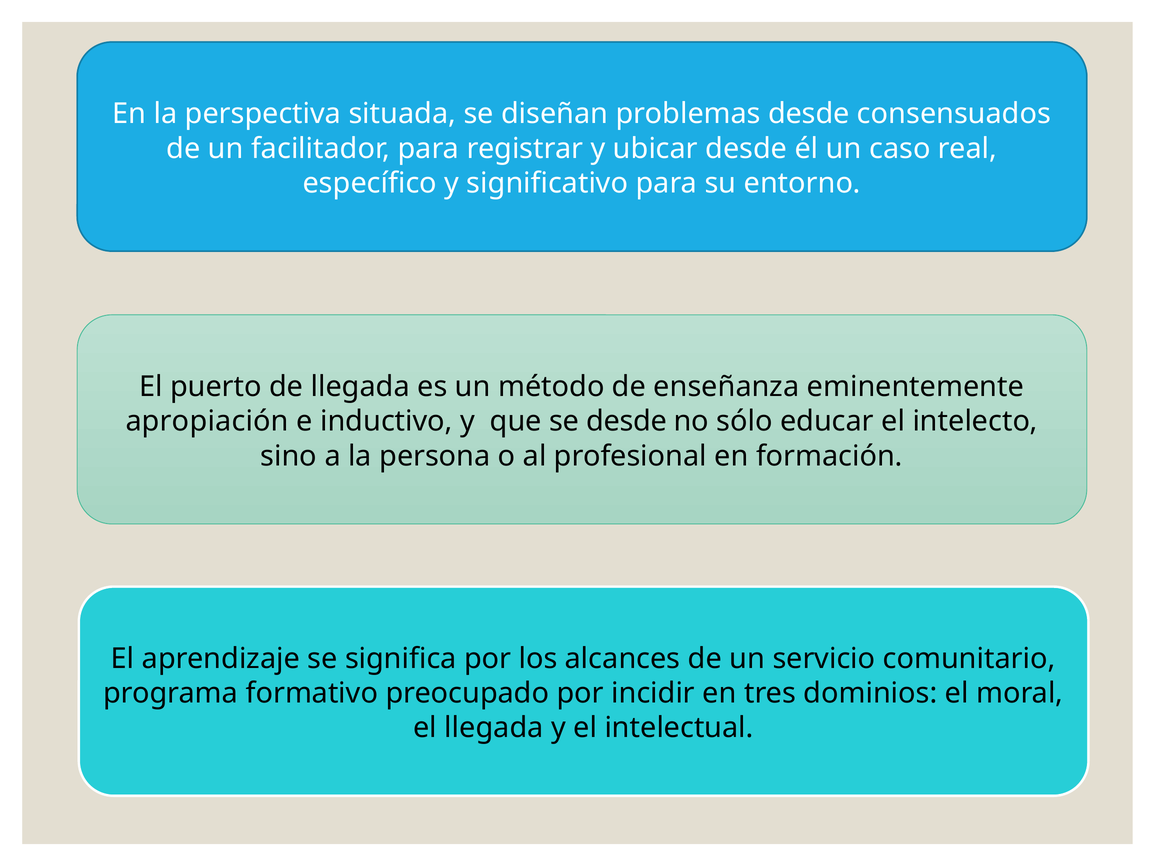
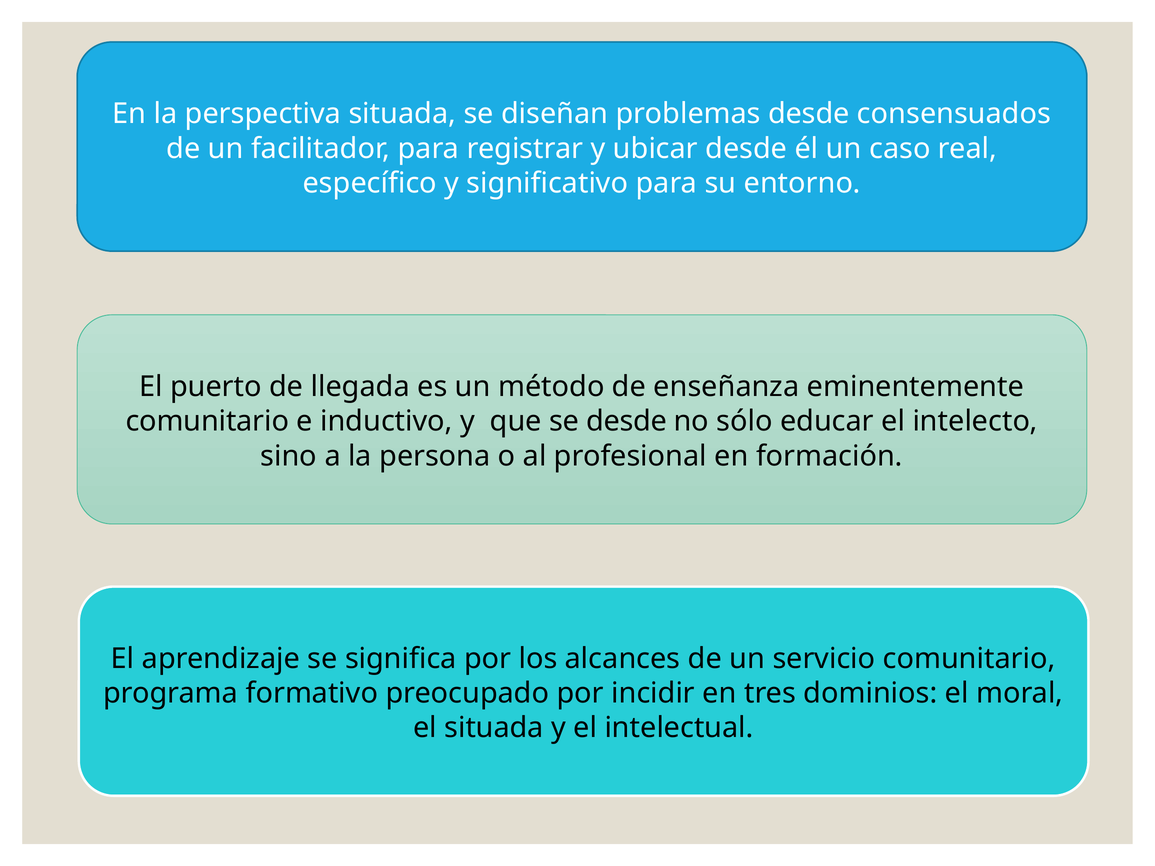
apropiación: apropiación -> comunitario (207, 422)
el llegada: llegada -> situada (494, 728)
